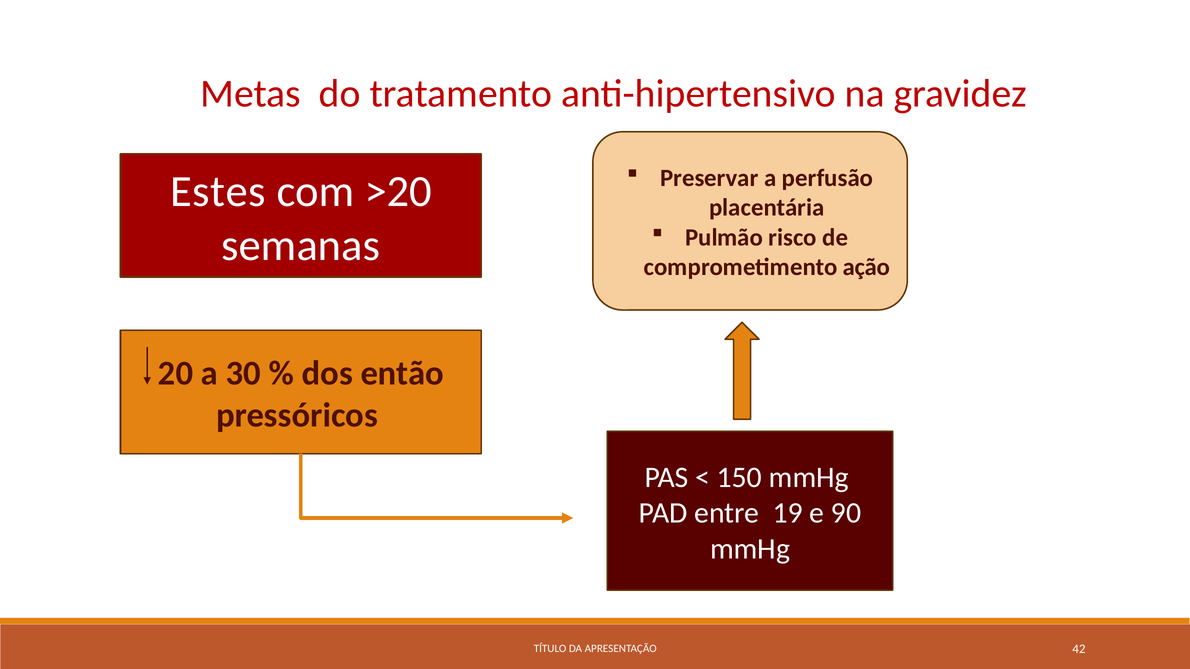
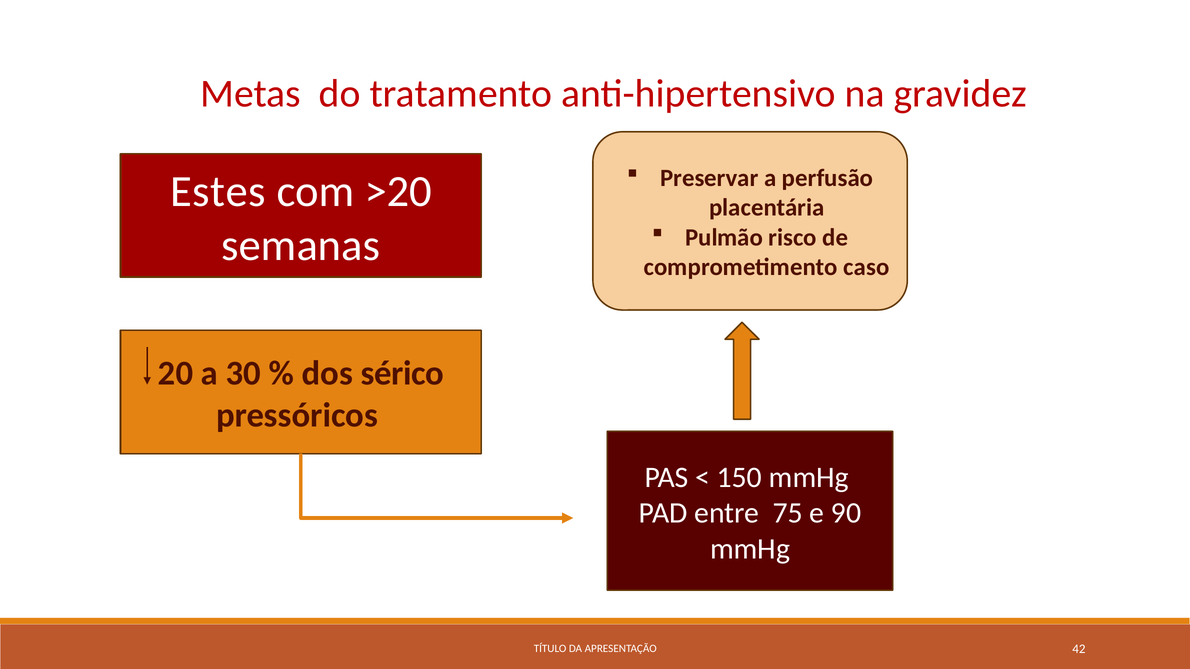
ação: ação -> caso (866, 267)
então: então -> sérico (402, 374)
19: 19 -> 75 (788, 513)
